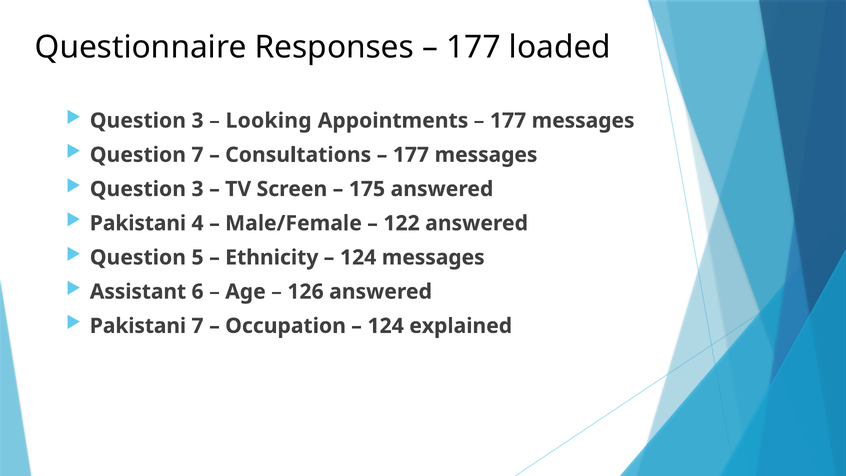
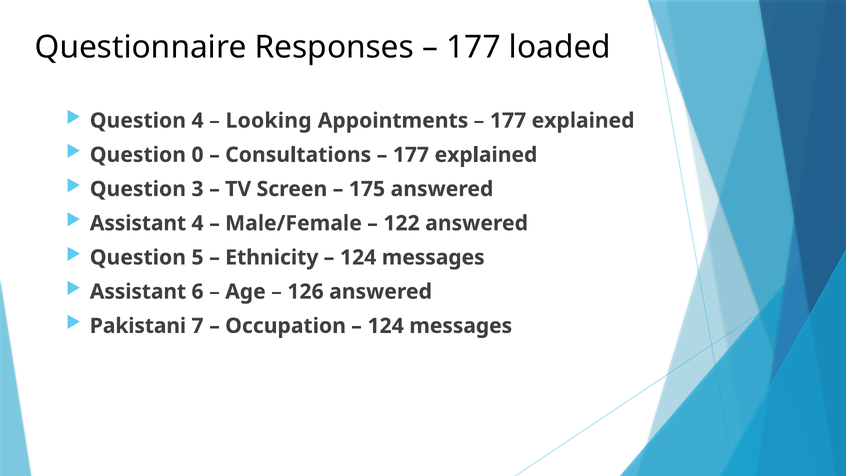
3: 3 -> 4 (198, 121)
messages: messages -> explained (583, 121)
Question 7: 7 -> 0 (198, 155)
messages: messages -> explained (486, 155)
Pakistani: Pakistani -> Assistant (138, 223)
explained: explained -> messages (461, 326)
